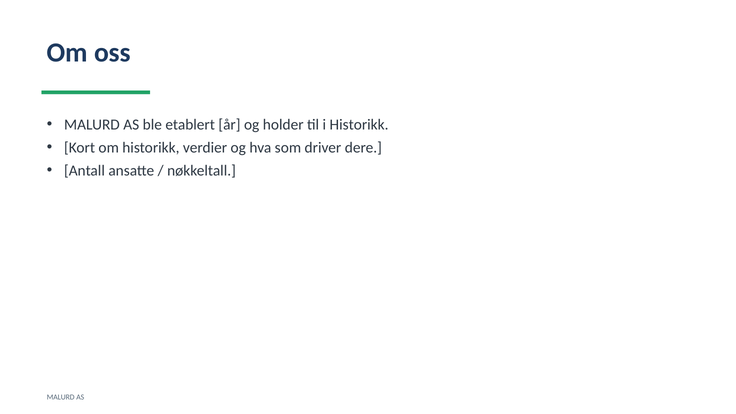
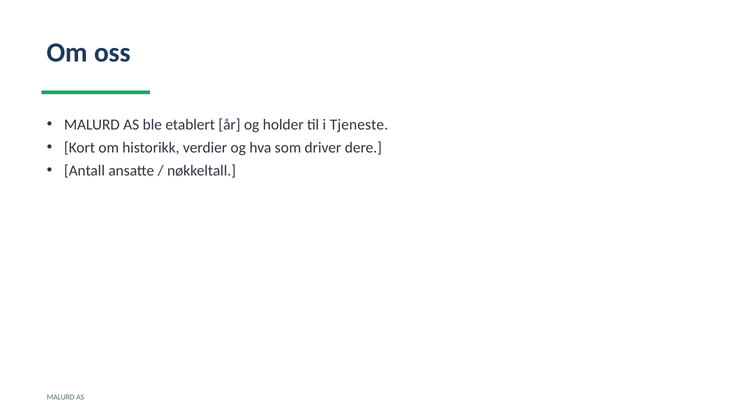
i Historikk: Historikk -> Tjeneste (359, 125)
